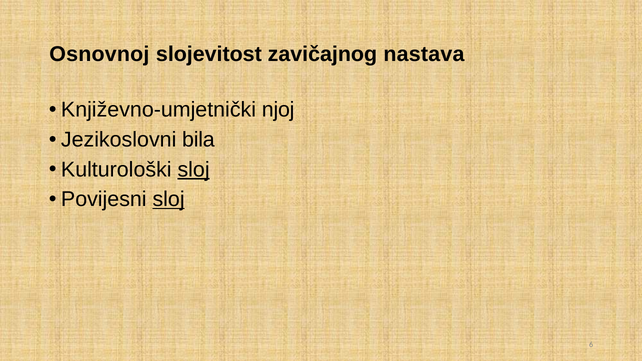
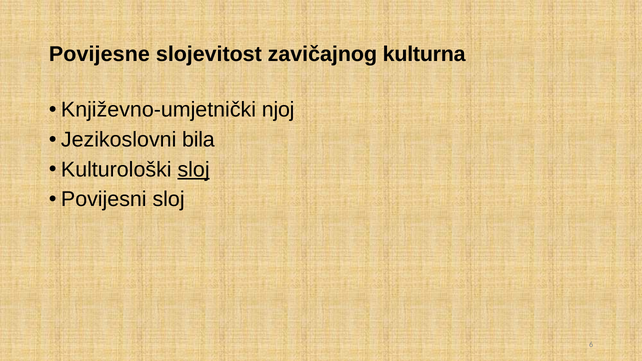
Osnovnoj: Osnovnoj -> Povijesne (99, 54)
nastava: nastava -> kulturna (424, 54)
sloj underline: present -> none (169, 199)
